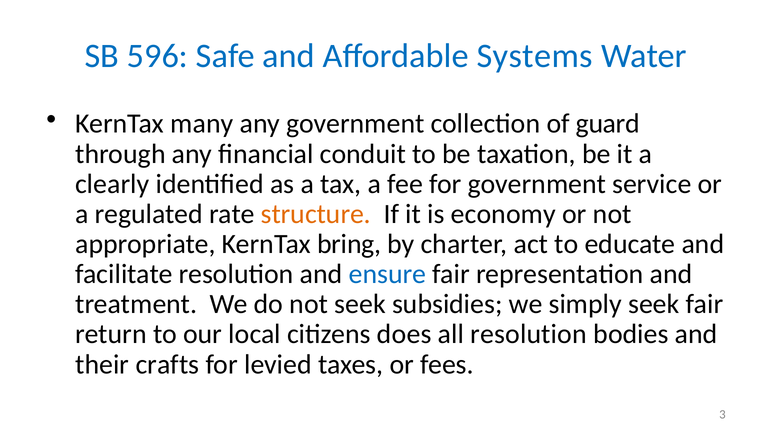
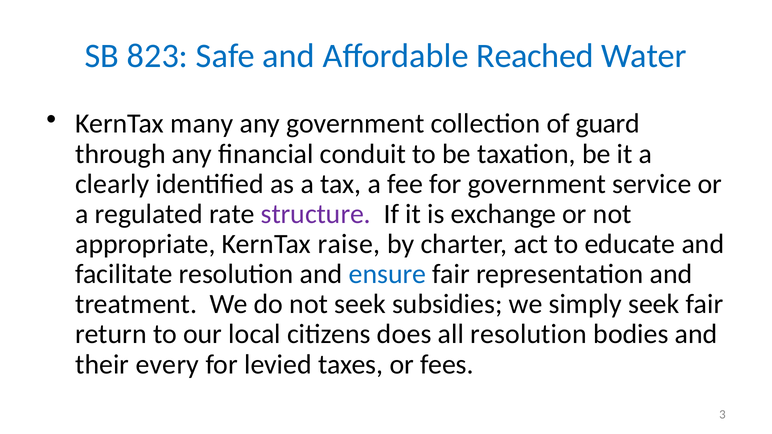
596: 596 -> 823 (157, 56)
Systems: Systems -> Reached (535, 56)
structure colour: orange -> purple (316, 214)
economy: economy -> exchange (504, 214)
bring: bring -> raise (349, 244)
crafts: crafts -> every (167, 365)
